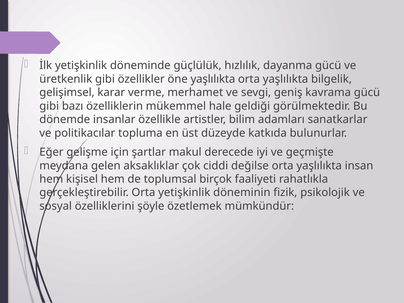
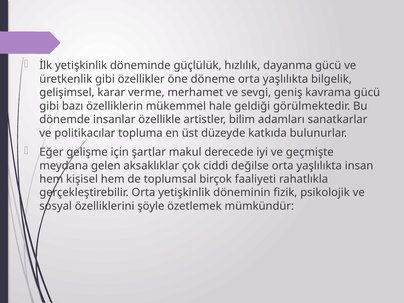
öne yaşlılıkta: yaşlılıkta -> döneme (213, 79)
